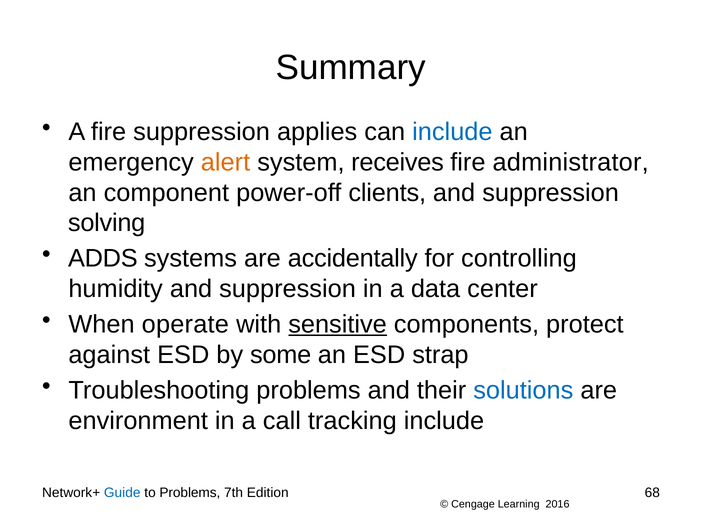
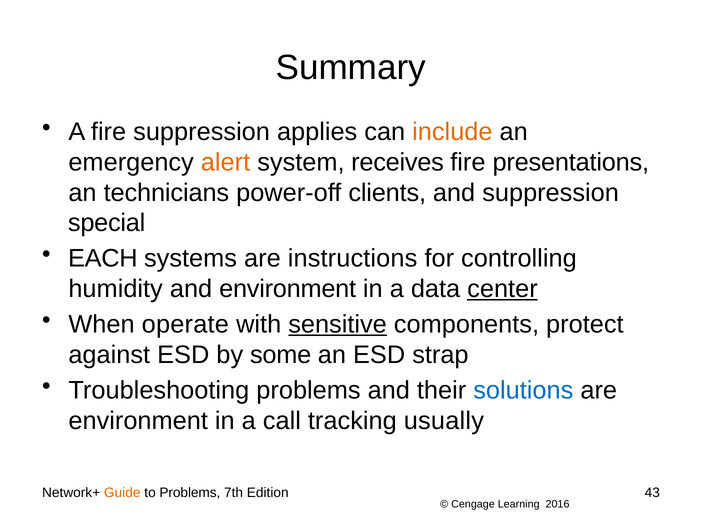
include colour: blue -> orange (452, 132)
administrator: administrator -> presentations (571, 162)
component: component -> technicians (166, 192)
solving: solving -> special (107, 223)
ADDS: ADDS -> EACH (103, 258)
accidentally: accidentally -> instructions (353, 258)
humidity and suppression: suppression -> environment (288, 289)
center underline: none -> present (502, 289)
tracking include: include -> usually (444, 420)
Guide colour: blue -> orange (122, 492)
68: 68 -> 43 (652, 492)
